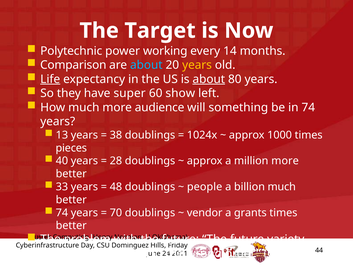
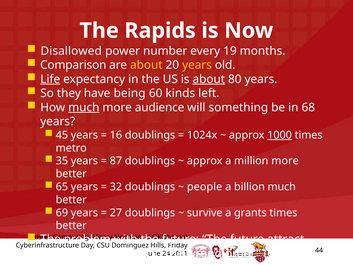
Target: Target -> Rapids (160, 31)
Polytechnic: Polytechnic -> Disallowed (71, 51)
working: working -> number (165, 51)
14: 14 -> 19 (230, 51)
about colour: light blue -> yellow (146, 65)
super: super -> being (130, 93)
show: show -> kinds (180, 93)
much underline: none -> present (84, 107)
in 74: 74 -> 68 (308, 107)
13: 13 -> 45 (62, 135)
38: 38 -> 16 (116, 135)
1000 underline: none -> present (280, 135)
pieces: pieces -> metro (71, 148)
40: 40 -> 35 (62, 161)
28: 28 -> 87 (116, 161)
33: 33 -> 65 (62, 187)
48: 48 -> 32 (116, 187)
74: 74 -> 69 (62, 213)
70: 70 -> 27 (116, 213)
vendor: vendor -> survive (205, 213)
variety: variety -> attract (286, 239)
